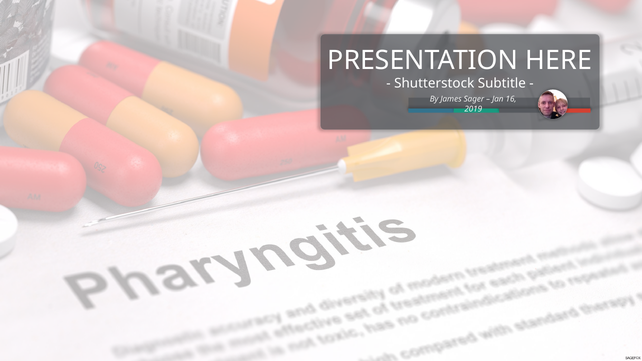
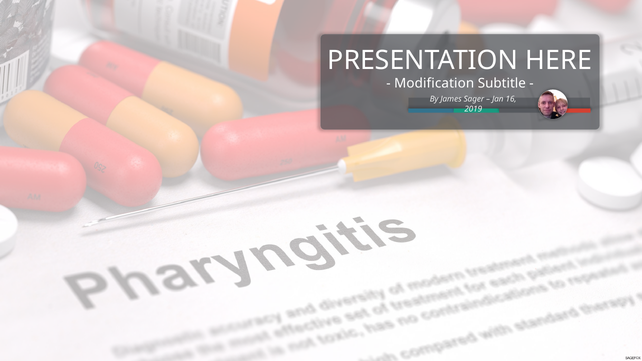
Shutterstock: Shutterstock -> Modification (434, 83)
